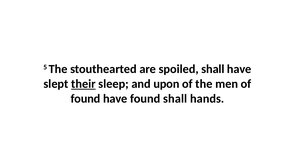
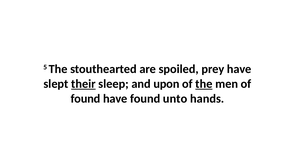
spoiled shall: shall -> prey (213, 69)
the underline: none -> present (204, 84)
found shall: shall -> unto (175, 99)
